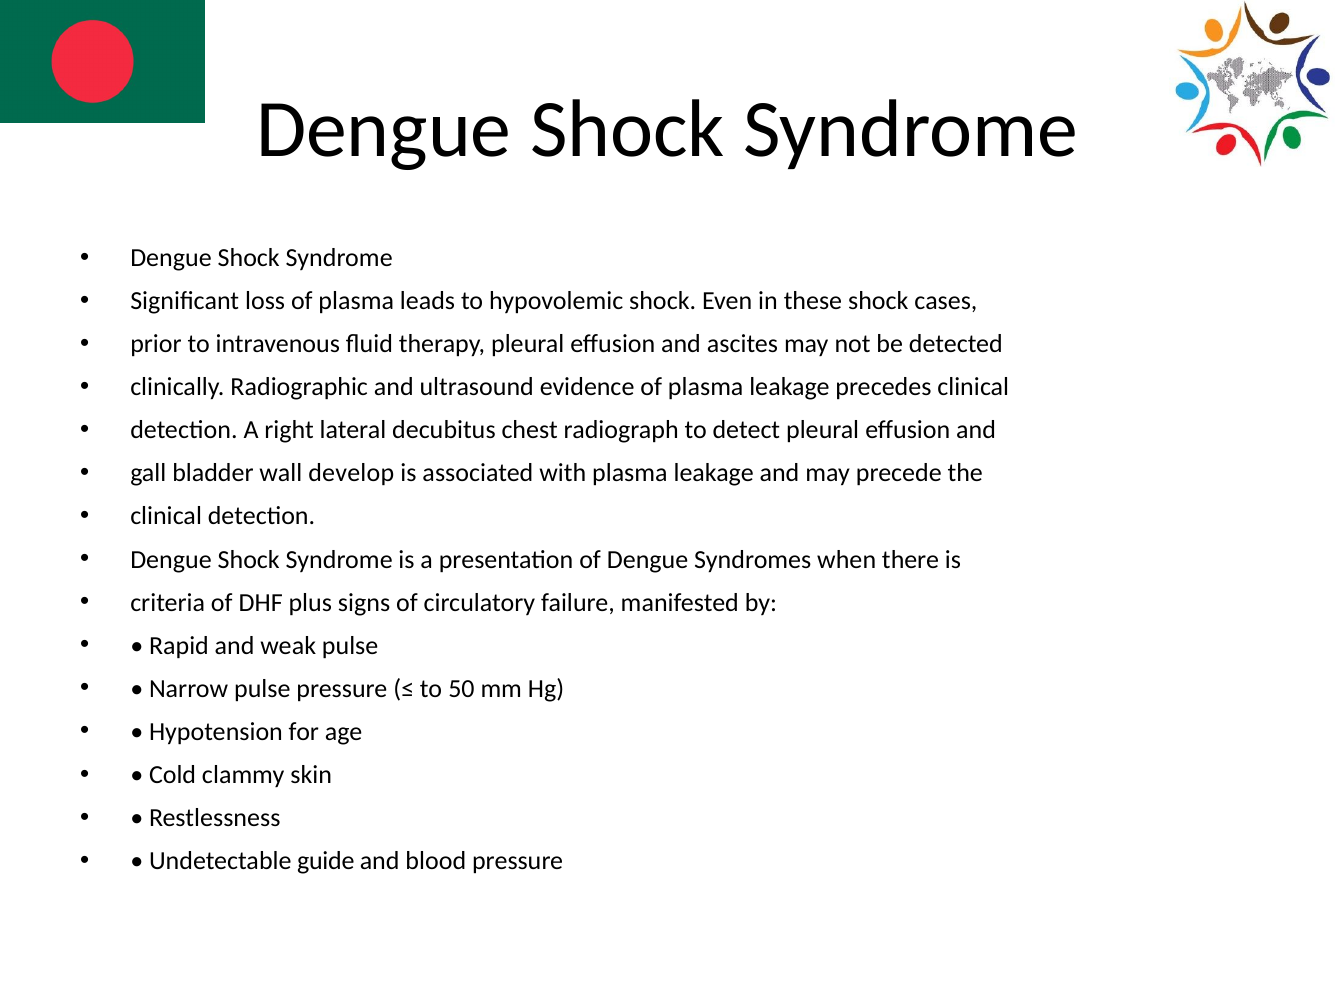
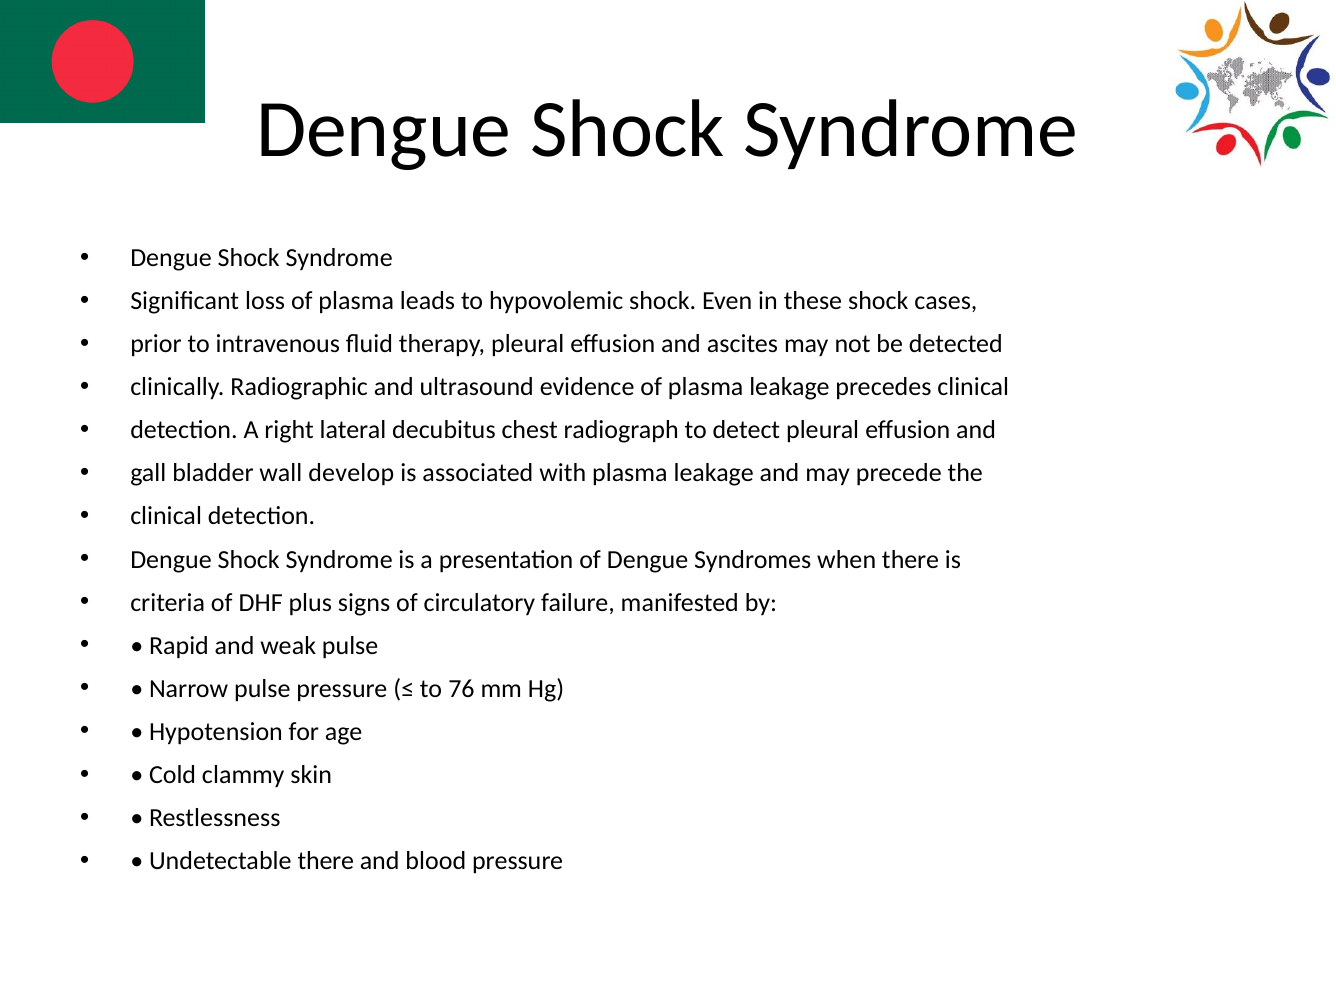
50: 50 -> 76 (461, 689)
Undetectable guide: guide -> there (326, 861)
